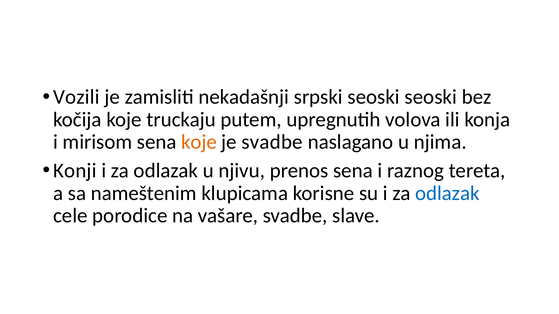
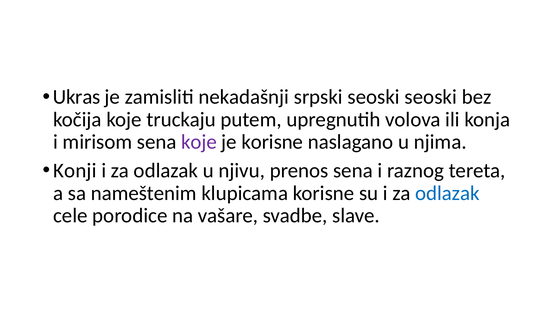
Vozili: Vozili -> Ukras (77, 97)
koje colour: orange -> purple (199, 142)
je svadbe: svadbe -> korisne (272, 142)
